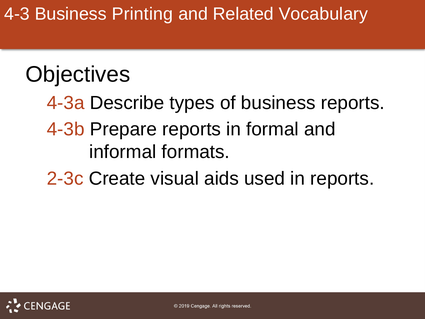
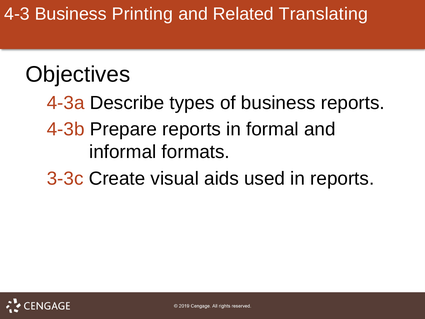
Vocabulary: Vocabulary -> Translating (323, 14)
2-3c: 2-3c -> 3-3c (65, 178)
